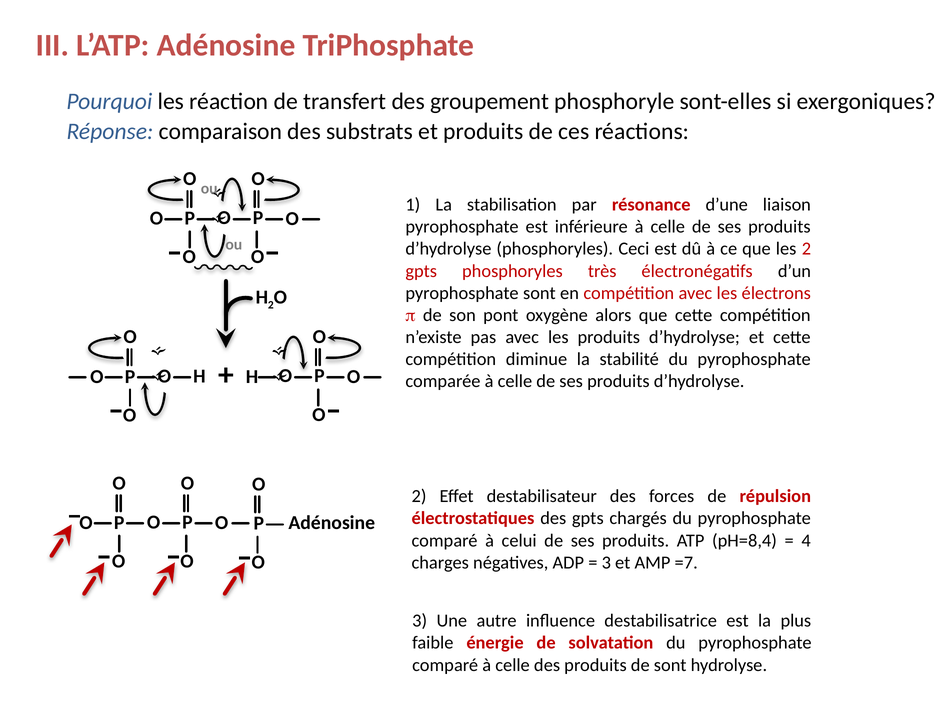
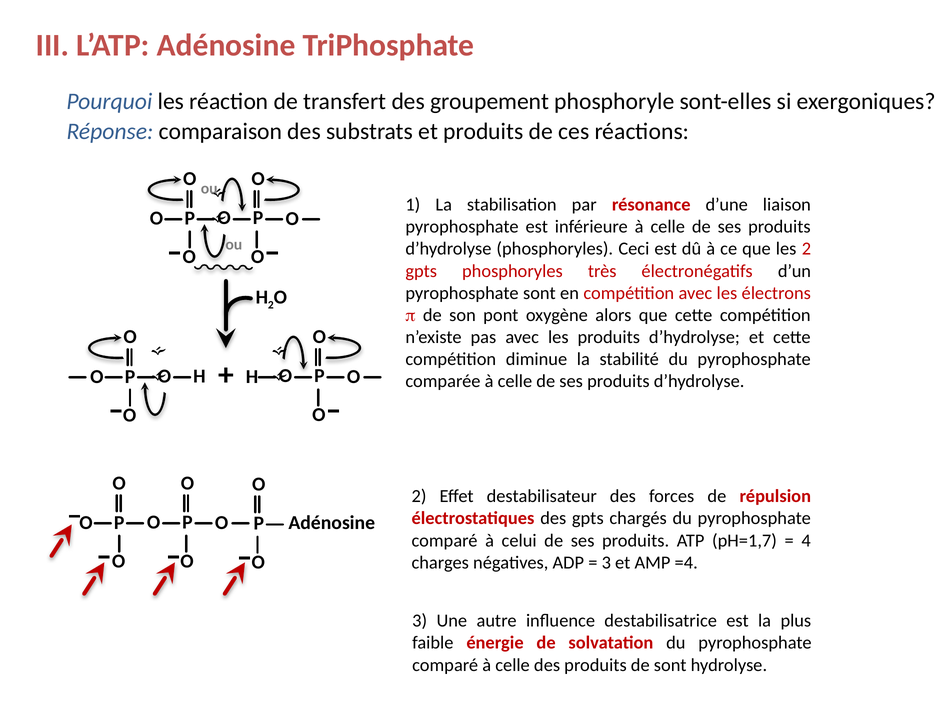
pH=8,4: pH=8,4 -> pH=1,7 (744, 541)
=7: =7 -> =4 (686, 563)
